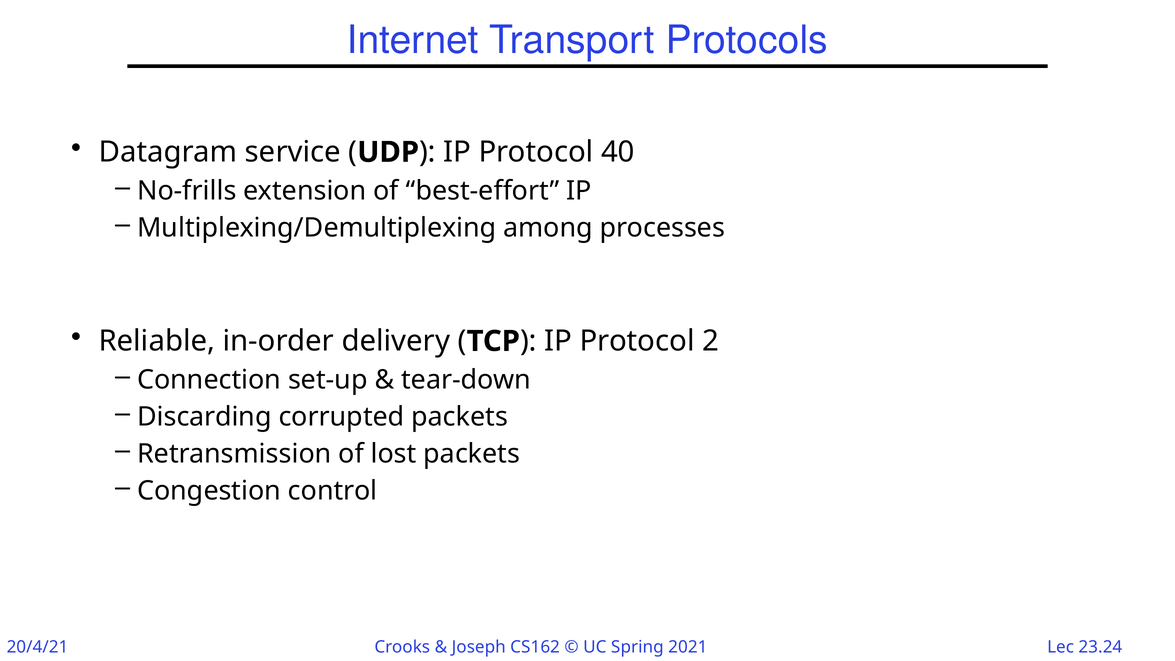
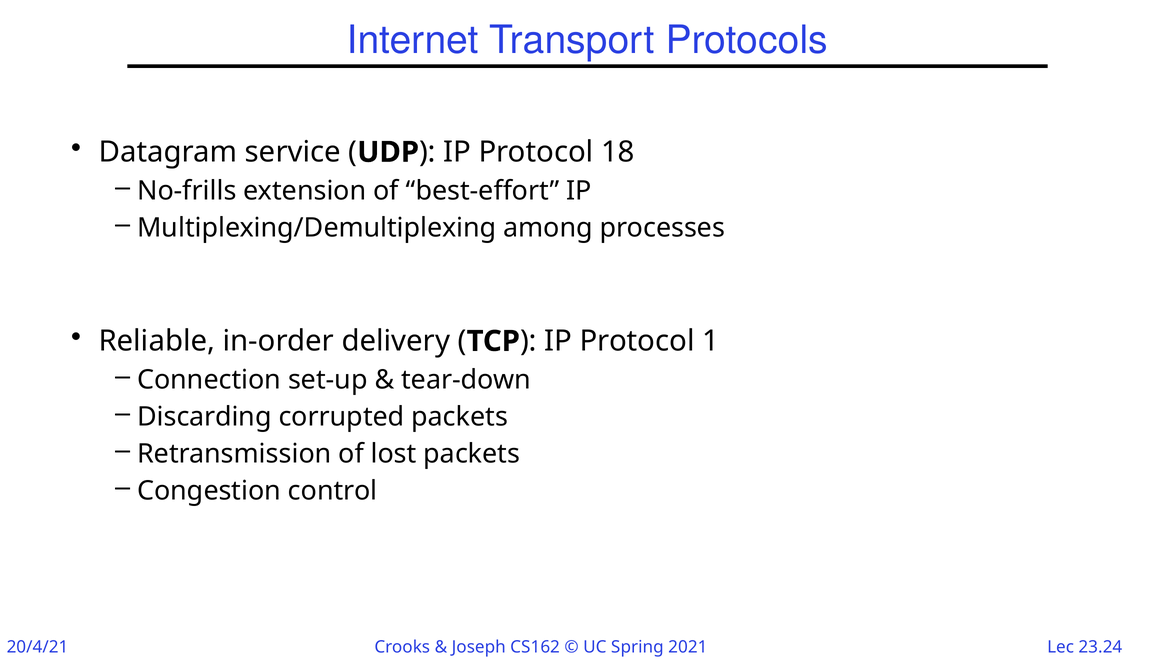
40: 40 -> 18 (618, 152)
2: 2 -> 1 (711, 341)
